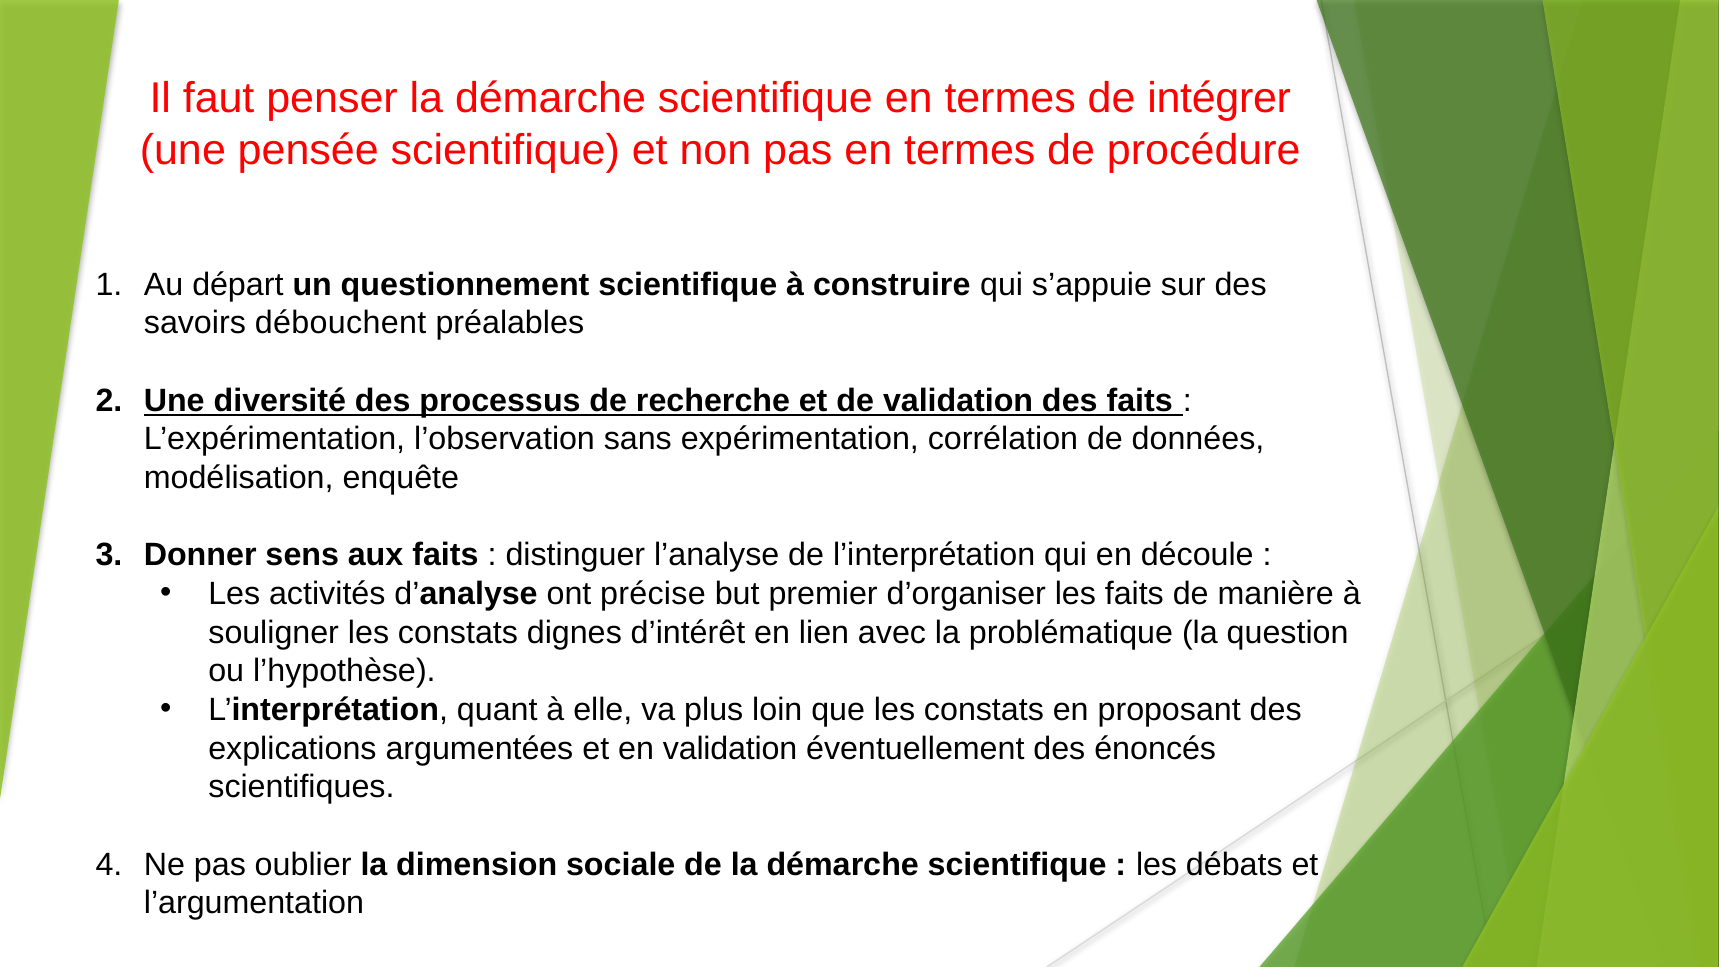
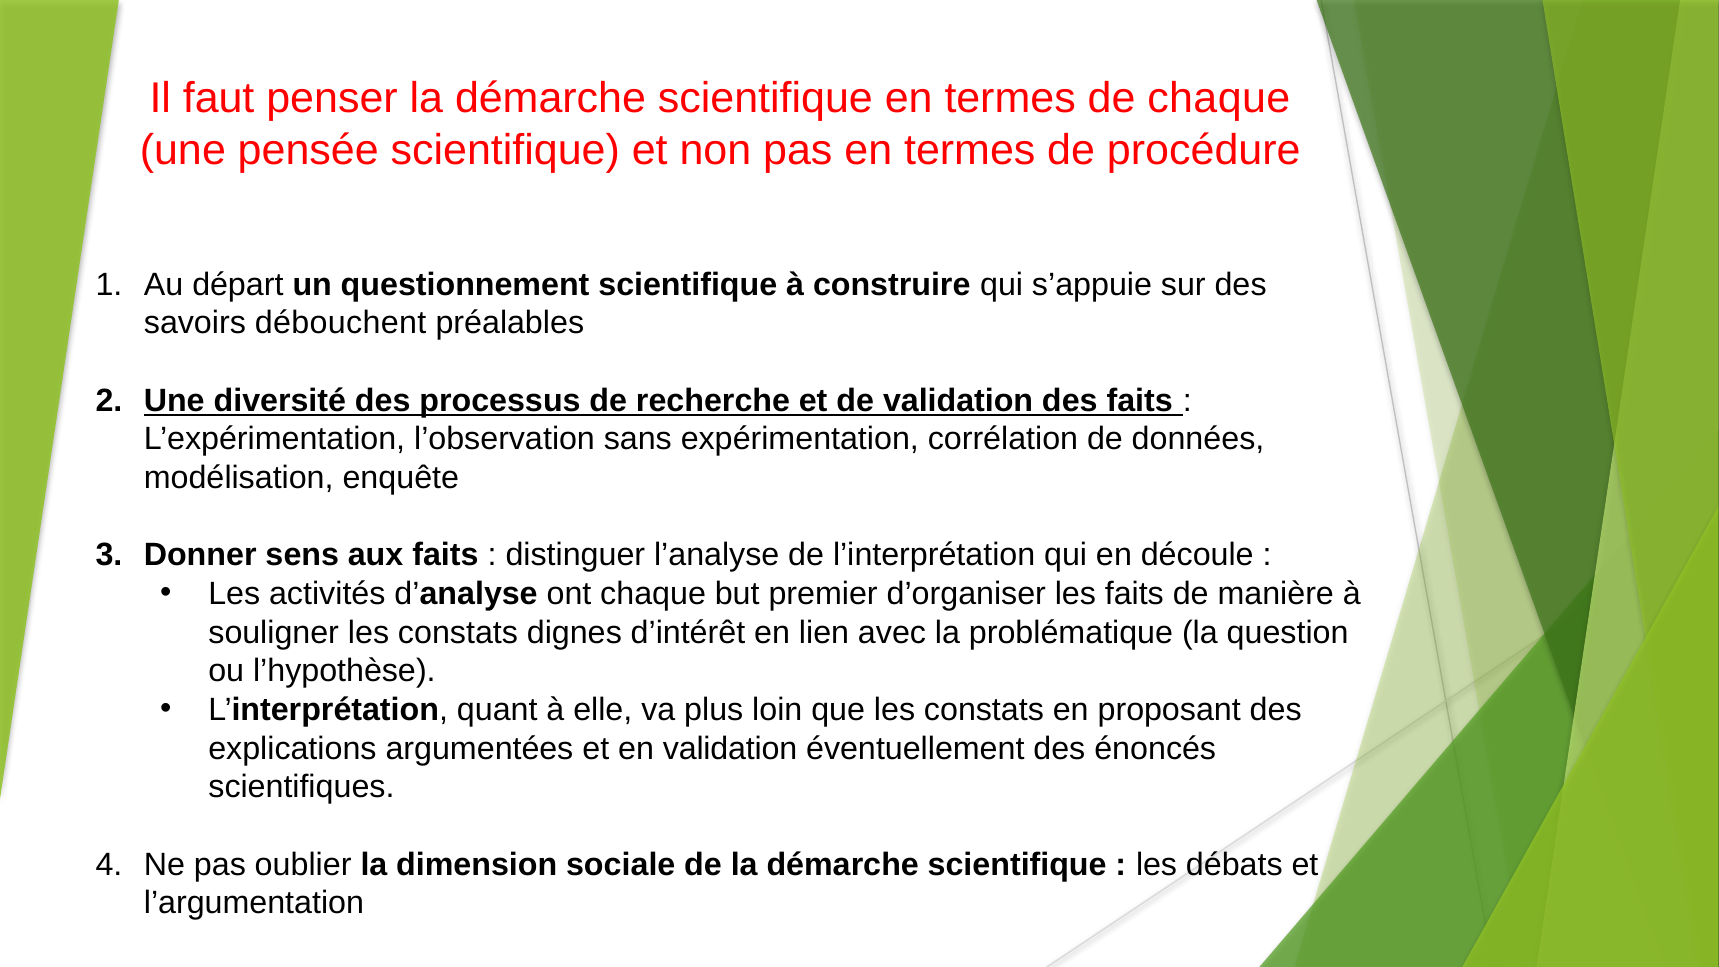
de intégrer: intégrer -> chaque (1219, 99)
ont précise: précise -> chaque (653, 594)
